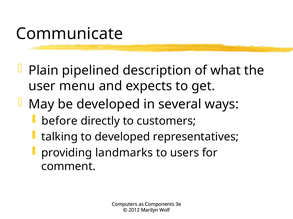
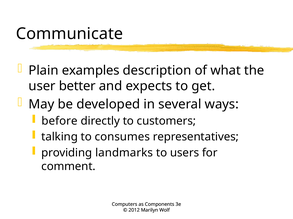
pipelined: pipelined -> examples (91, 71)
menu: menu -> better (77, 86)
to developed: developed -> consumes (122, 137)
